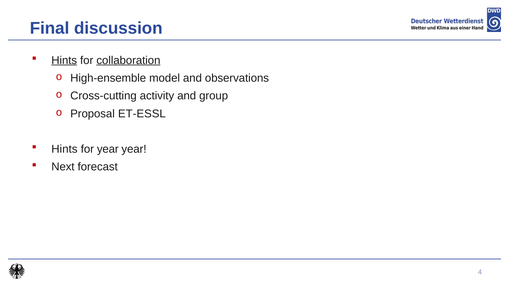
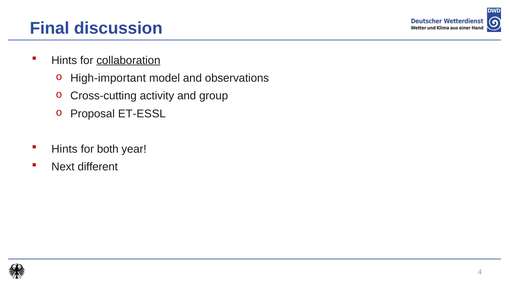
Hints underline: present -> none (64, 60)
High-ensemble: High-ensemble -> High-important (108, 78)
for year: year -> both (108, 149)
forecast: forecast -> different (98, 167)
